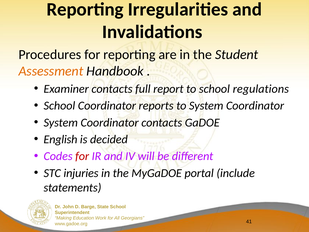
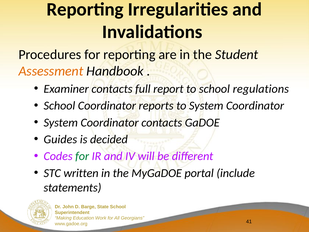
English: English -> Guides (60, 139)
for colour: red -> green (82, 156)
injuries: injuries -> written (81, 173)
